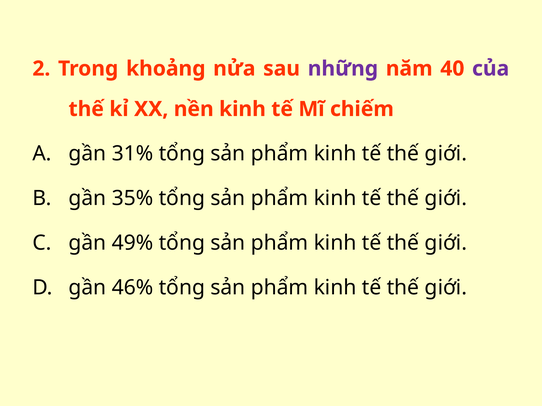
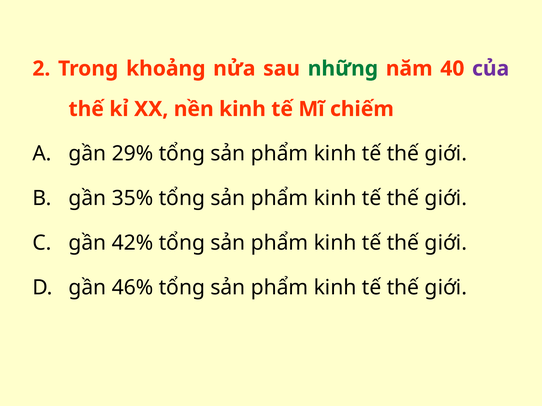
những colour: purple -> green (343, 69)
31%: 31% -> 29% (133, 154)
49%: 49% -> 42% (133, 243)
